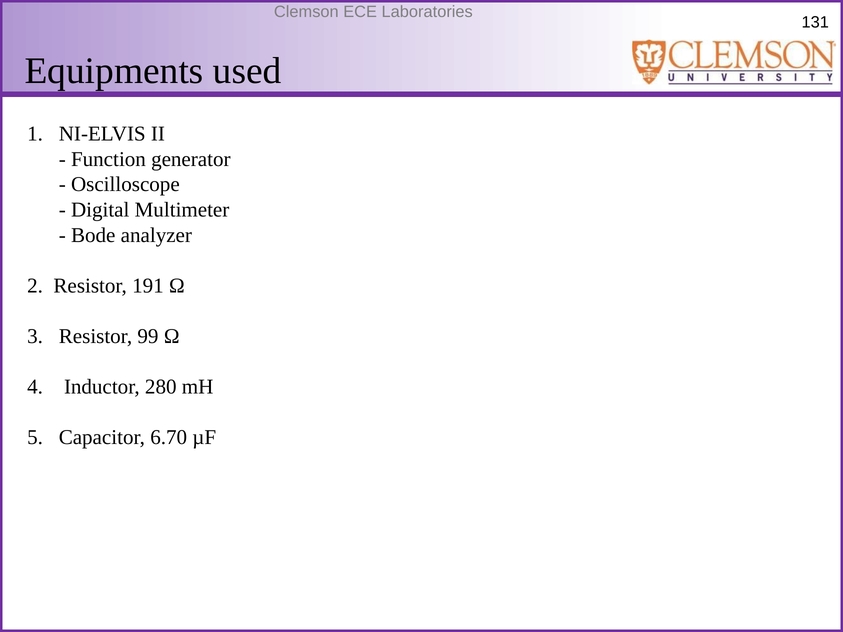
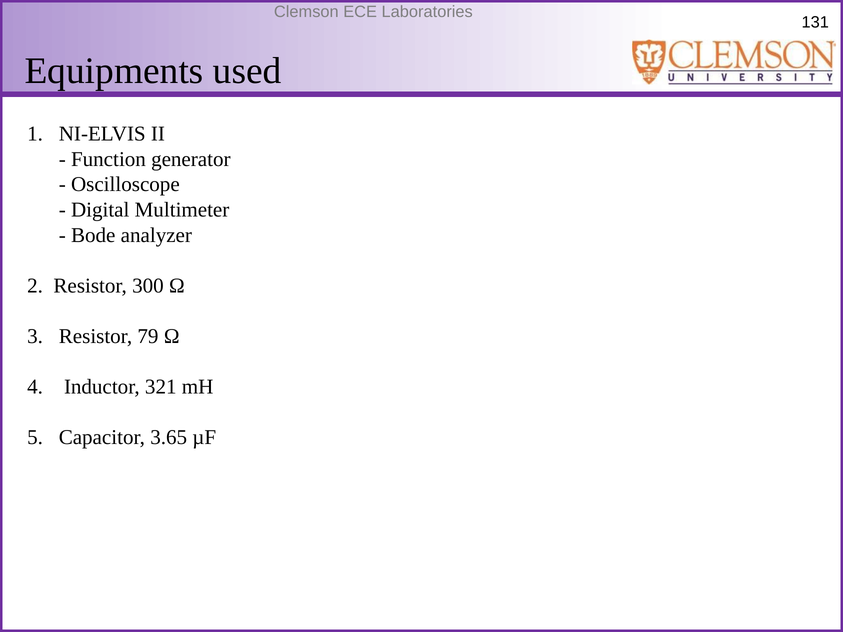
191: 191 -> 300 (148, 286)
99: 99 -> 79 (148, 336)
280: 280 -> 321 (161, 387)
6.70: 6.70 -> 3.65 (169, 437)
